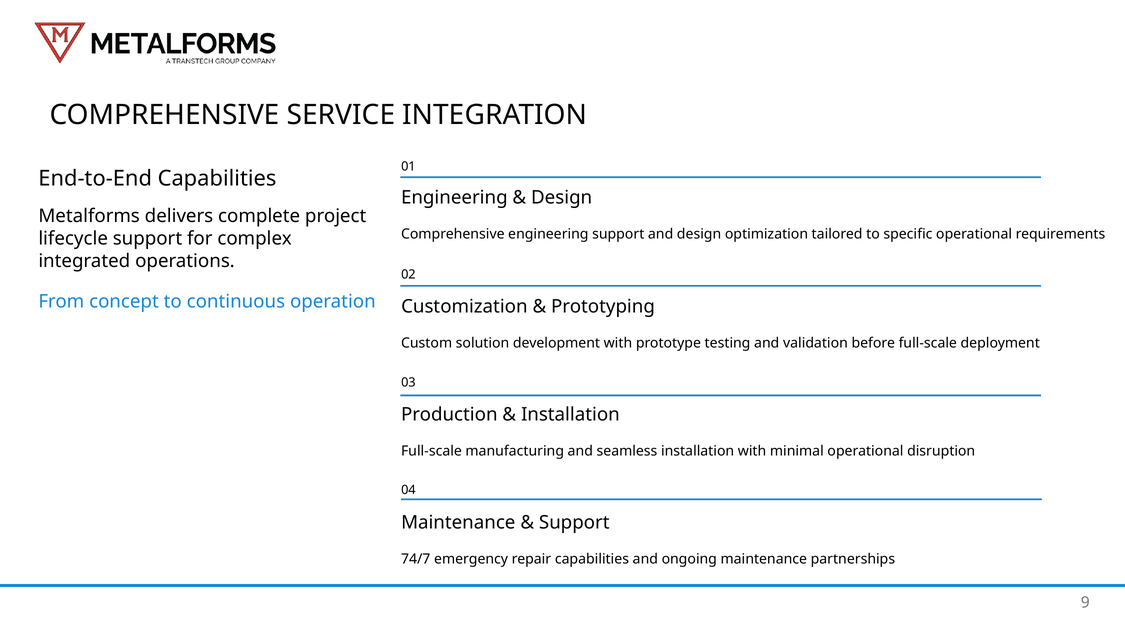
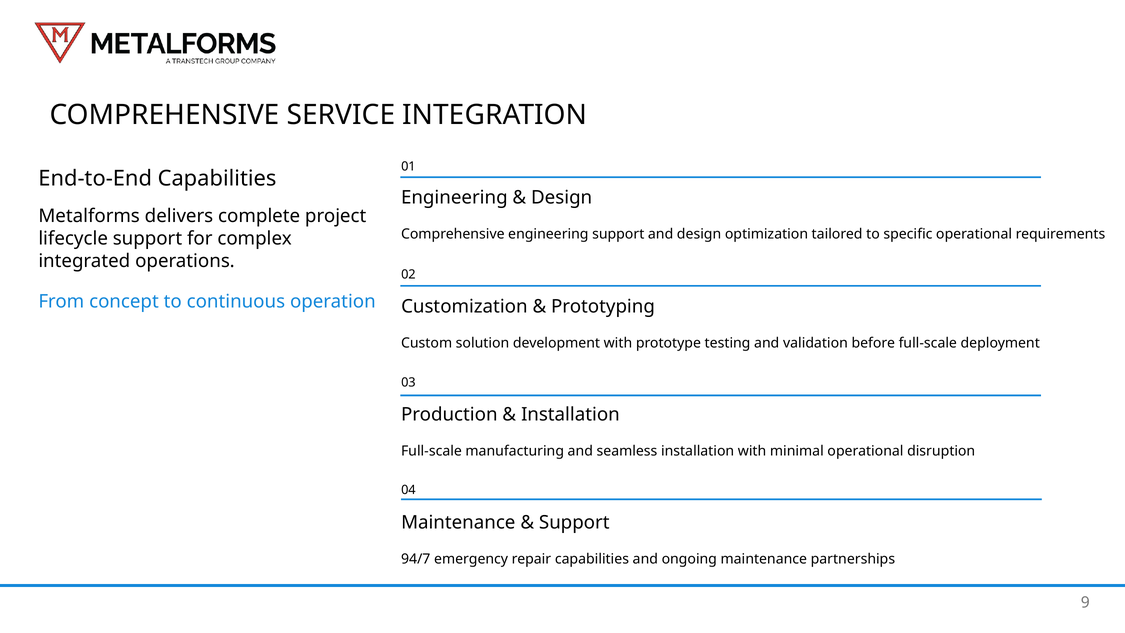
74/7: 74/7 -> 94/7 (416, 559)
